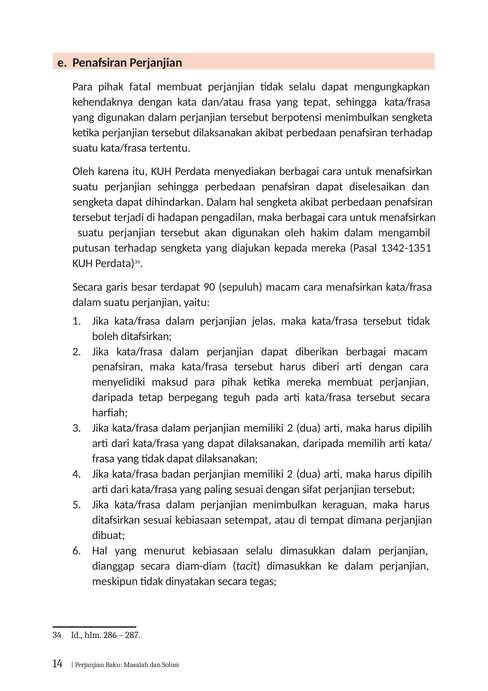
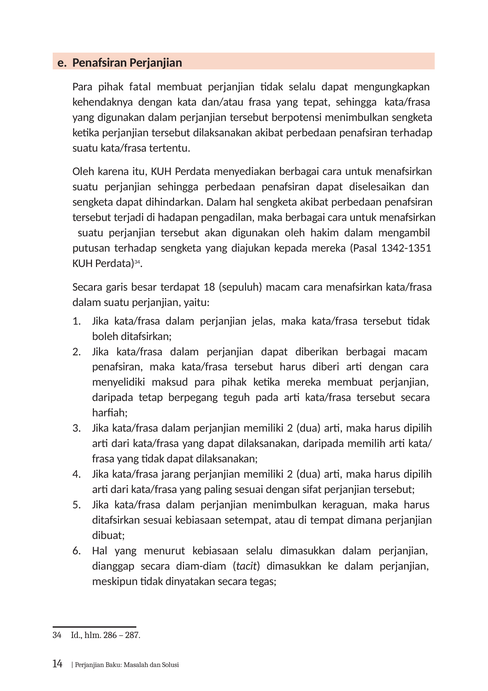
90: 90 -> 18 (209, 287)
badan: badan -> jarang (176, 475)
